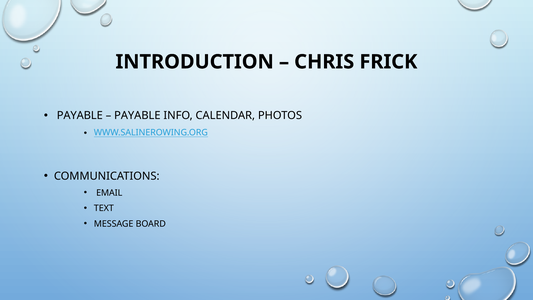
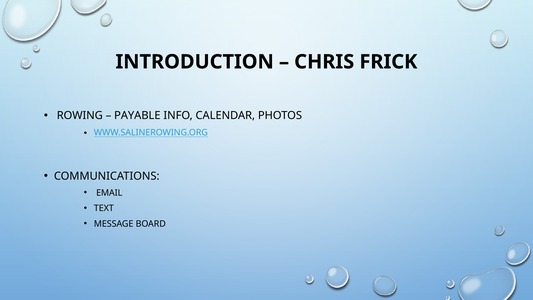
PAYABLE: PAYABLE -> ROWING (80, 116)
